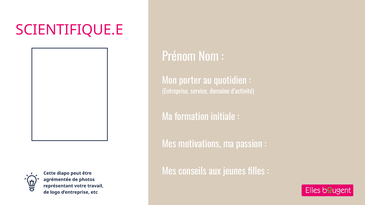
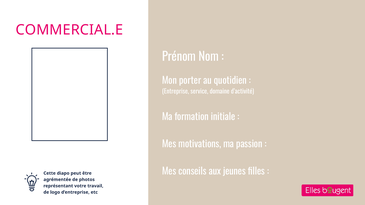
SCIENTIFIQUE.E: SCIENTIFIQUE.E -> COMMERCIAL.E (69, 30)
